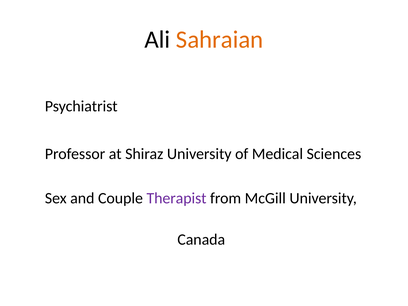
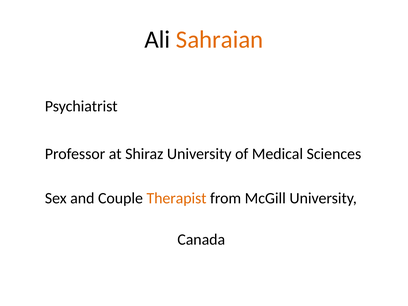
Therapist colour: purple -> orange (177, 198)
